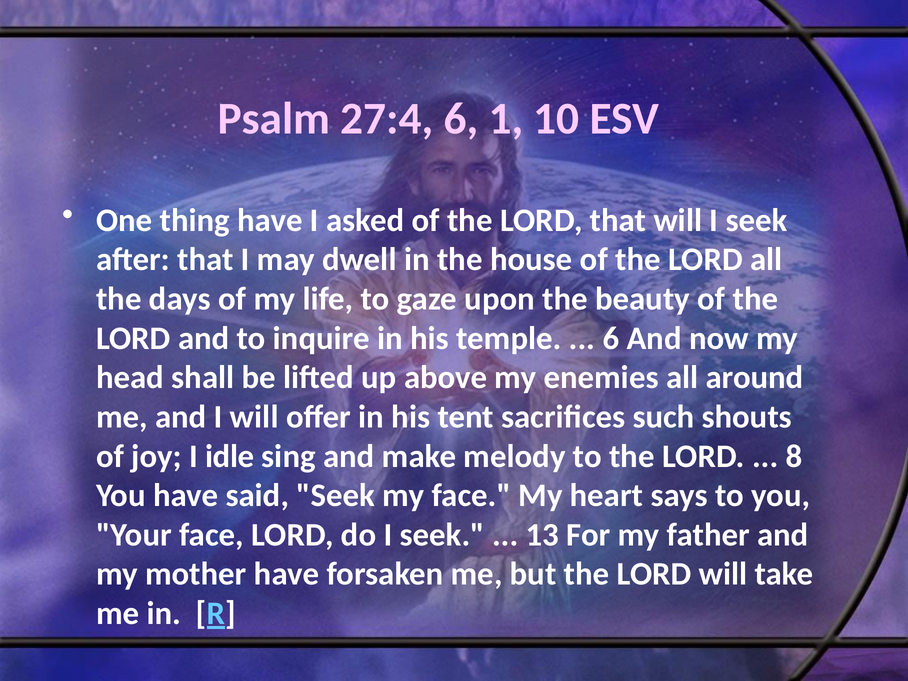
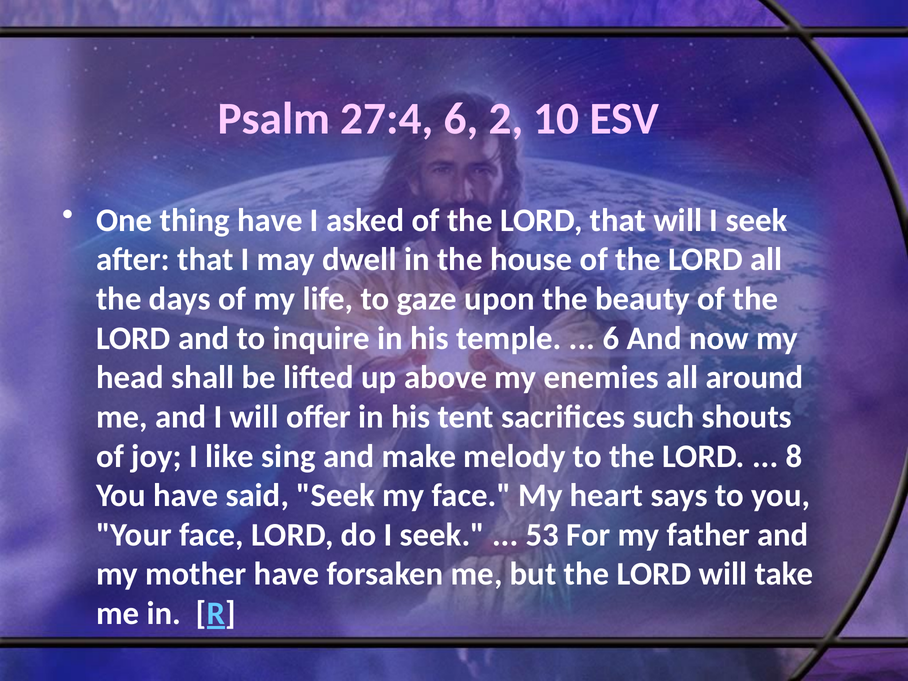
1: 1 -> 2 (506, 119)
idle: idle -> like (230, 456)
13: 13 -> 53 (542, 535)
